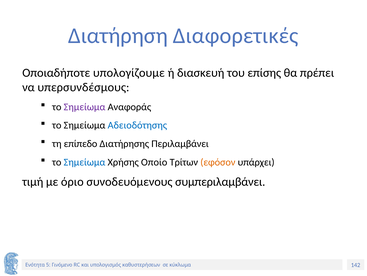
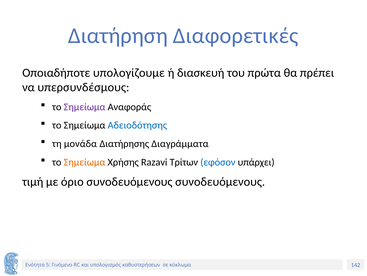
επίσης: επίσης -> πρώτα (264, 73)
επίπεδο: επίπεδο -> μονάδα (80, 143)
Περιλαμβάνει: Περιλαμβάνει -> Διαγράμματα (180, 143)
Σημείωμα colour: blue -> orange (84, 162)
Οποίο: Οποίο -> Razavi (154, 162)
εφόσον colour: orange -> blue (218, 162)
συνοδευόμενους συμπεριλαμβάνει: συμπεριλαμβάνει -> συνοδευόμενους (220, 181)
